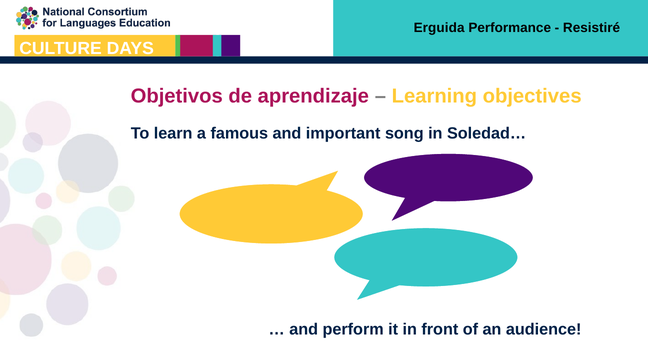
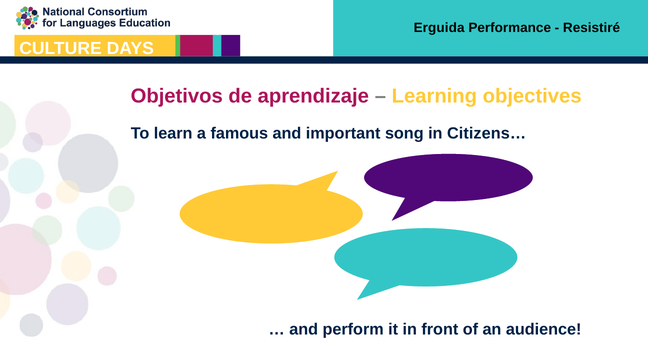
Soledad…: Soledad… -> Citizens… (487, 134)
